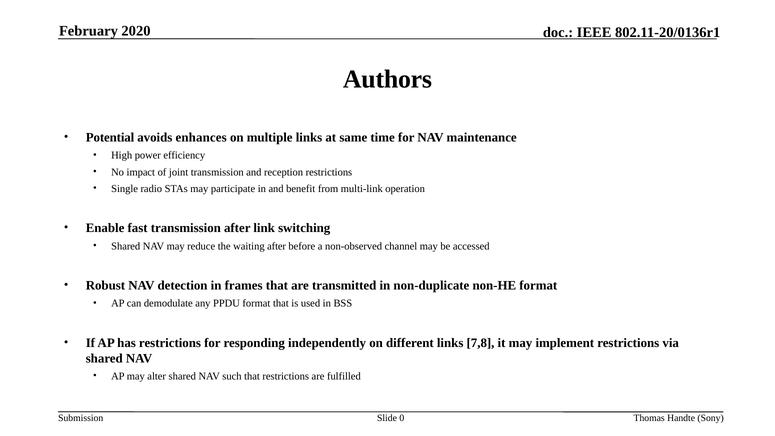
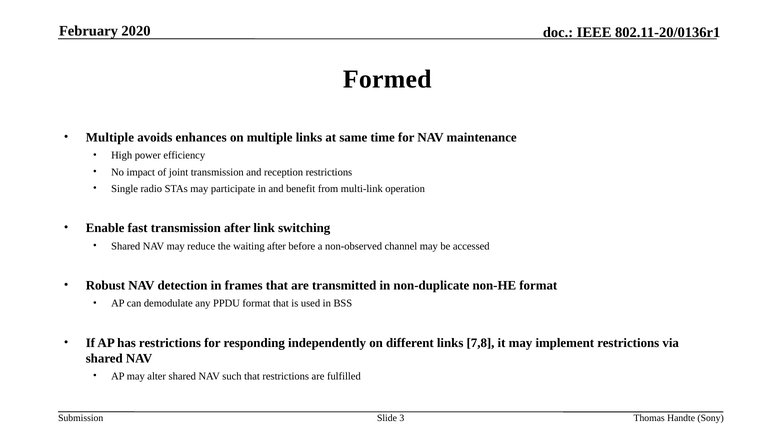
Authors: Authors -> Formed (387, 79)
Potential: Potential -> Multiple (110, 138)
0: 0 -> 3 (402, 418)
